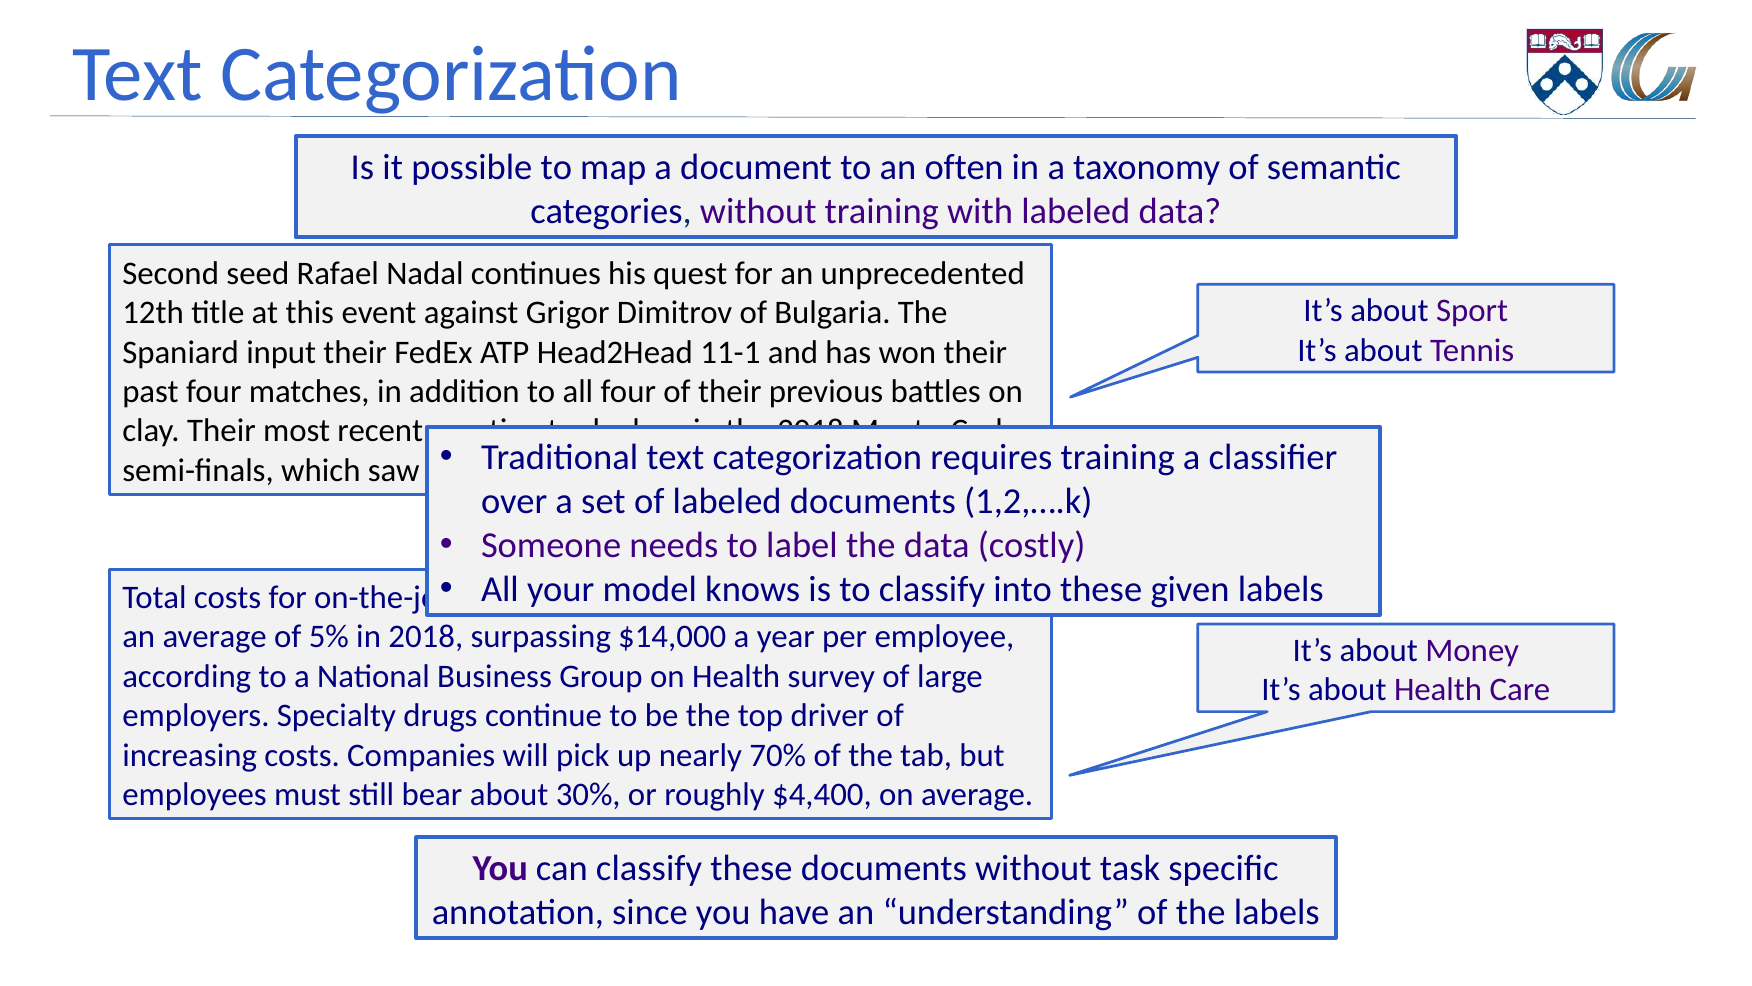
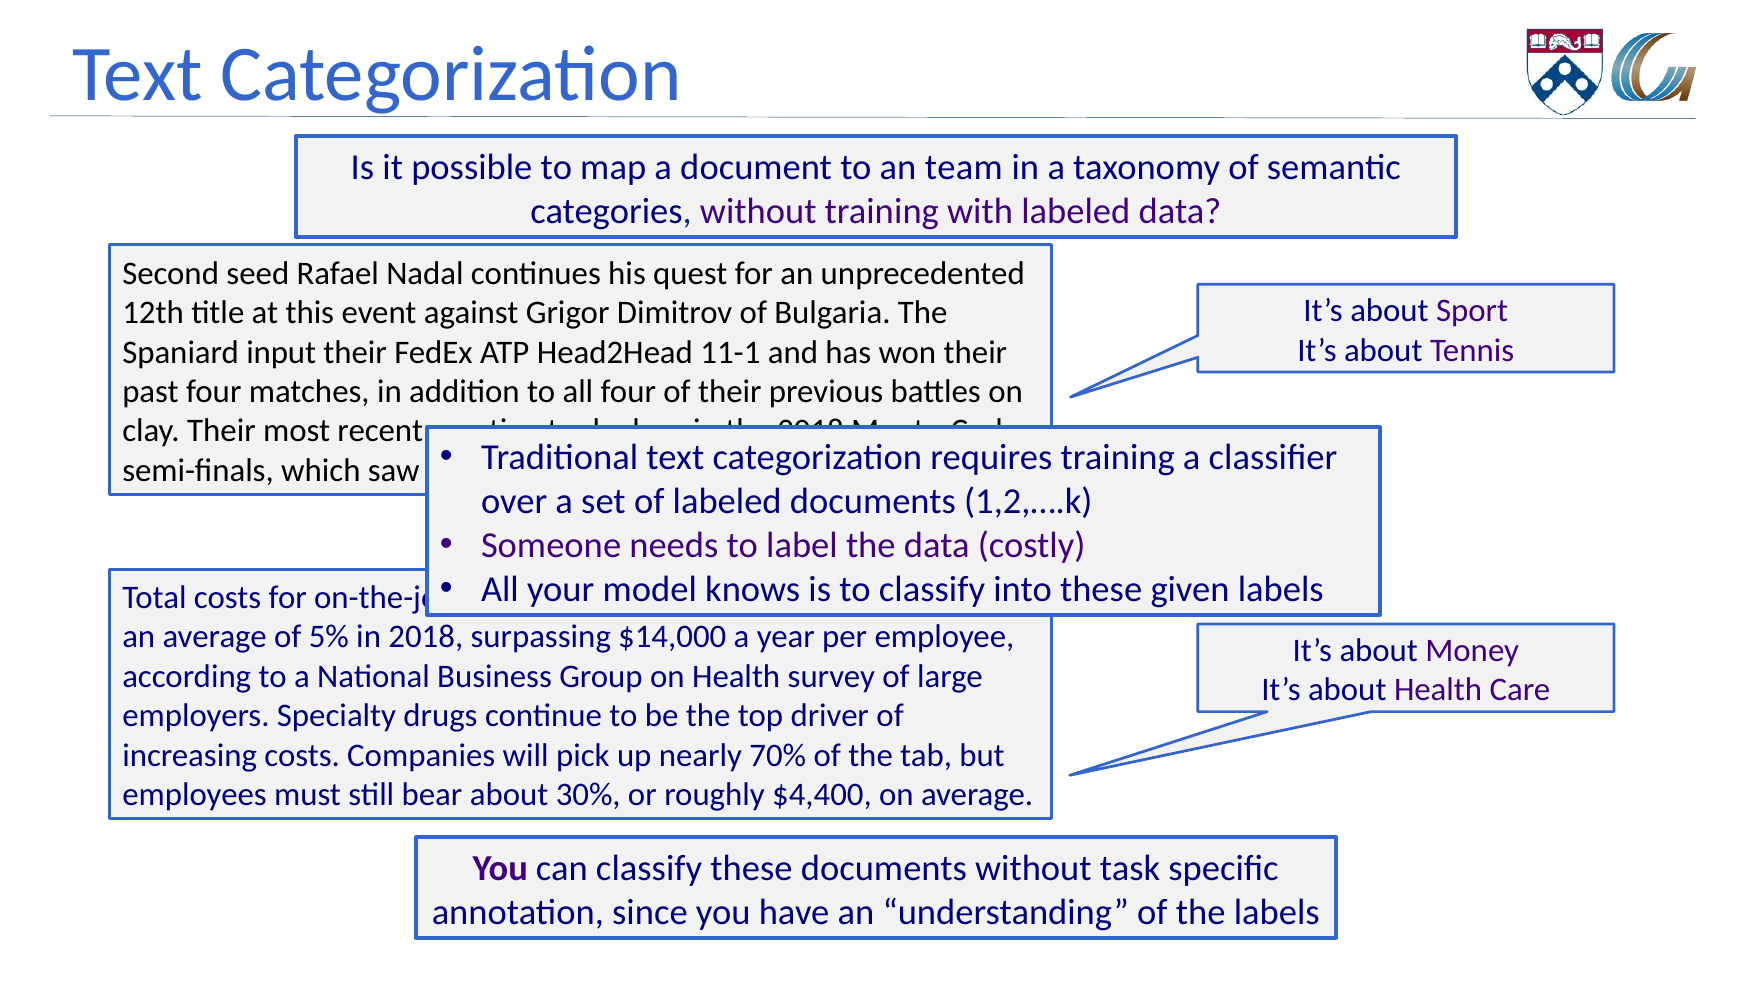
often: often -> team (964, 167)
